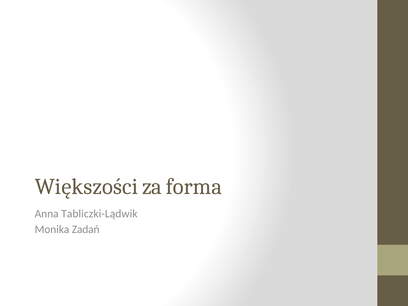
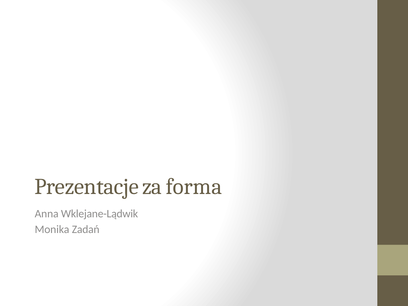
Większości: Większości -> Prezentacje (87, 187)
Tabliczki-Lądwik: Tabliczki-Lądwik -> Wklejane-Lądwik (100, 214)
